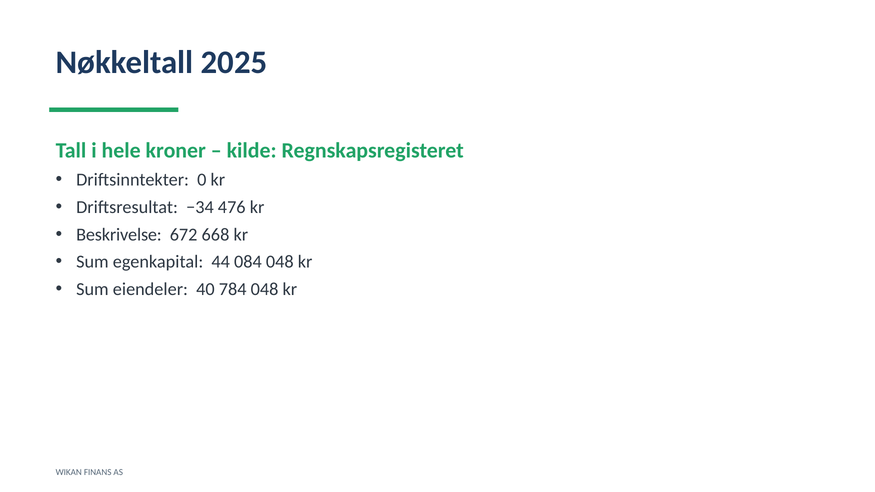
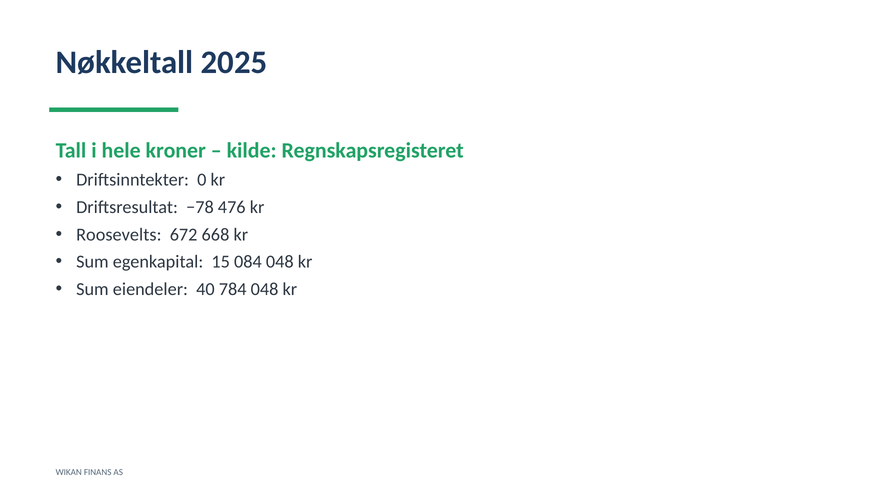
−34: −34 -> −78 (200, 207)
Beskrivelse: Beskrivelse -> Roosevelts (119, 235)
44: 44 -> 15 (221, 262)
